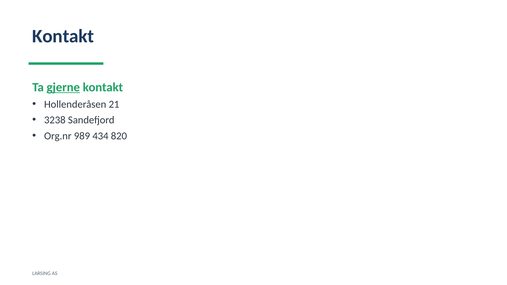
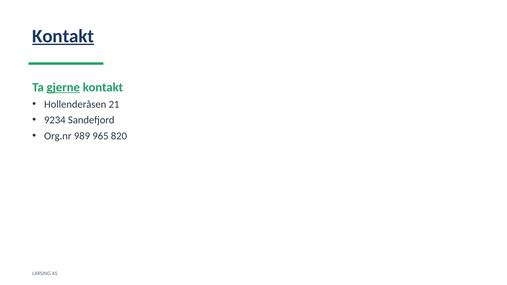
Kontakt underline: none -> present (63, 36)
3238: 3238 -> 9234 (55, 120)
434: 434 -> 965 (100, 136)
